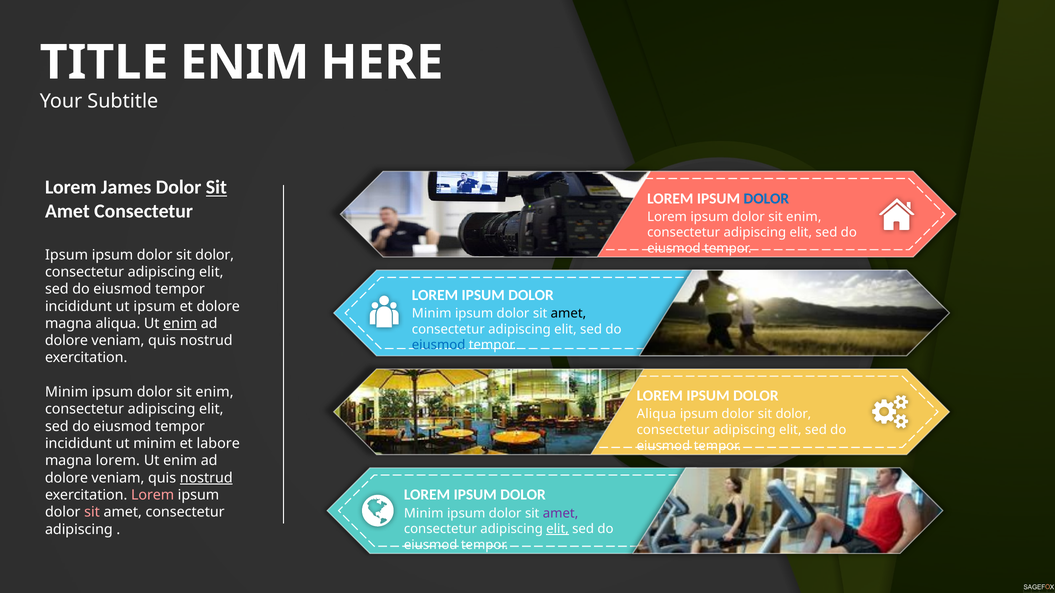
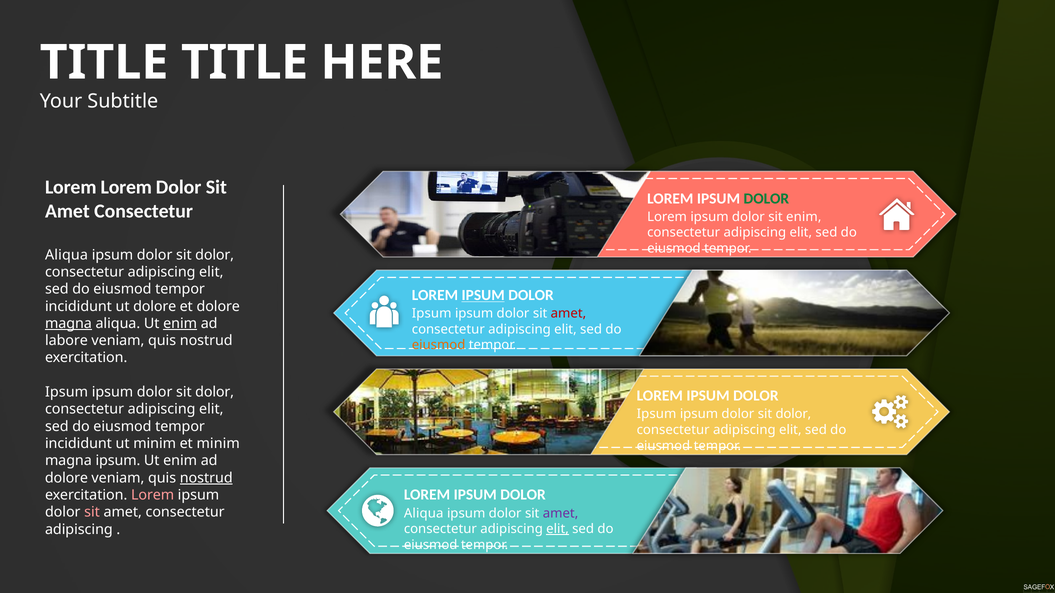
ENIM: ENIM -> TITLE (245, 63)
Lorem James: James -> Lorem (126, 188)
Sit underline: present -> none (216, 188)
DOLOR colour: blue -> green (766, 199)
Ipsum: Ipsum -> Aliqua (67, 255)
IPSUM underline: none -> present (483, 295)
ut ipsum: ipsum -> dolore (155, 307)
Minim: Minim -> Ipsum (432, 314)
amet colour: black -> red (568, 314)
magna underline: none -> present (68, 324)
dolore: dolore -> labore (66, 341)
eiusmod colour: blue -> orange (439, 345)
Minim: Minim -> Ipsum (67, 392)
enim: enim -> dolor (215, 392)
Aliqua: Aliqua -> Ipsum (657, 414)
et labore: labore -> minim (218, 444)
magna lorem: lorem -> ipsum (118, 461)
Minim: Minim -> Aliqua (424, 514)
